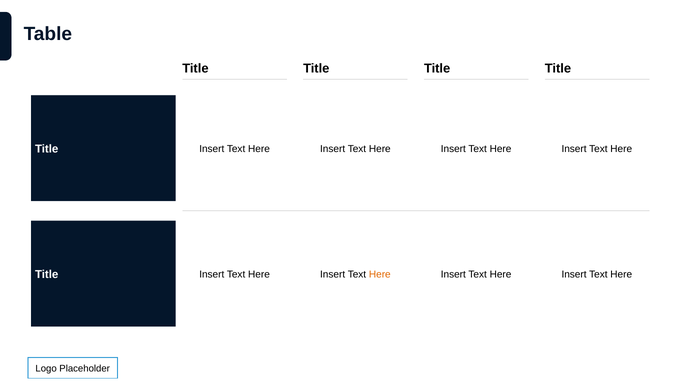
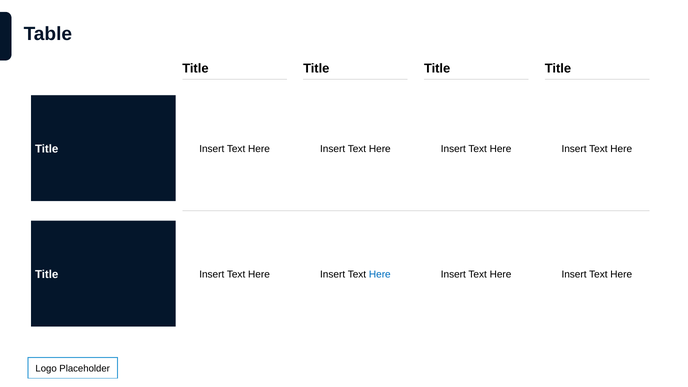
Here colour: orange -> blue (380, 274)
